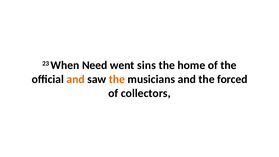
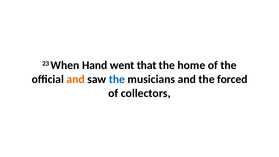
Need: Need -> Hand (95, 65)
sins: sins -> that (147, 65)
the colour: orange -> blue (117, 79)
